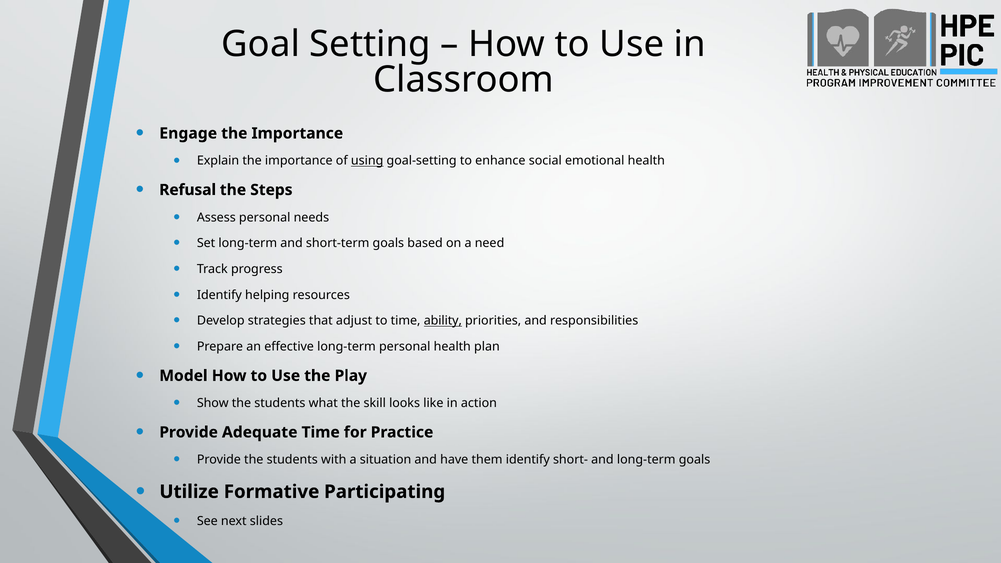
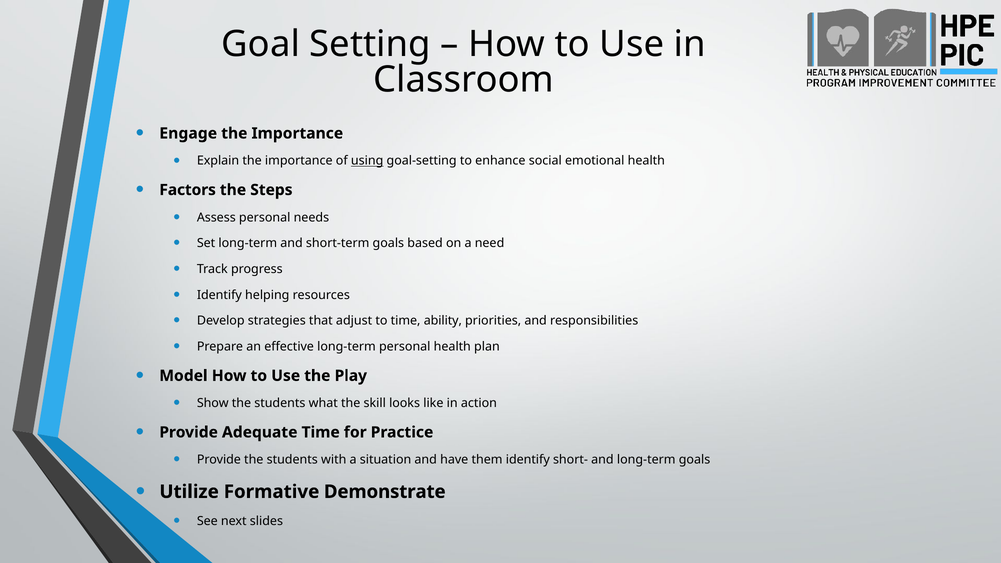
Refusal: Refusal -> Factors (188, 190)
ability underline: present -> none (443, 321)
Participating: Participating -> Demonstrate (385, 492)
